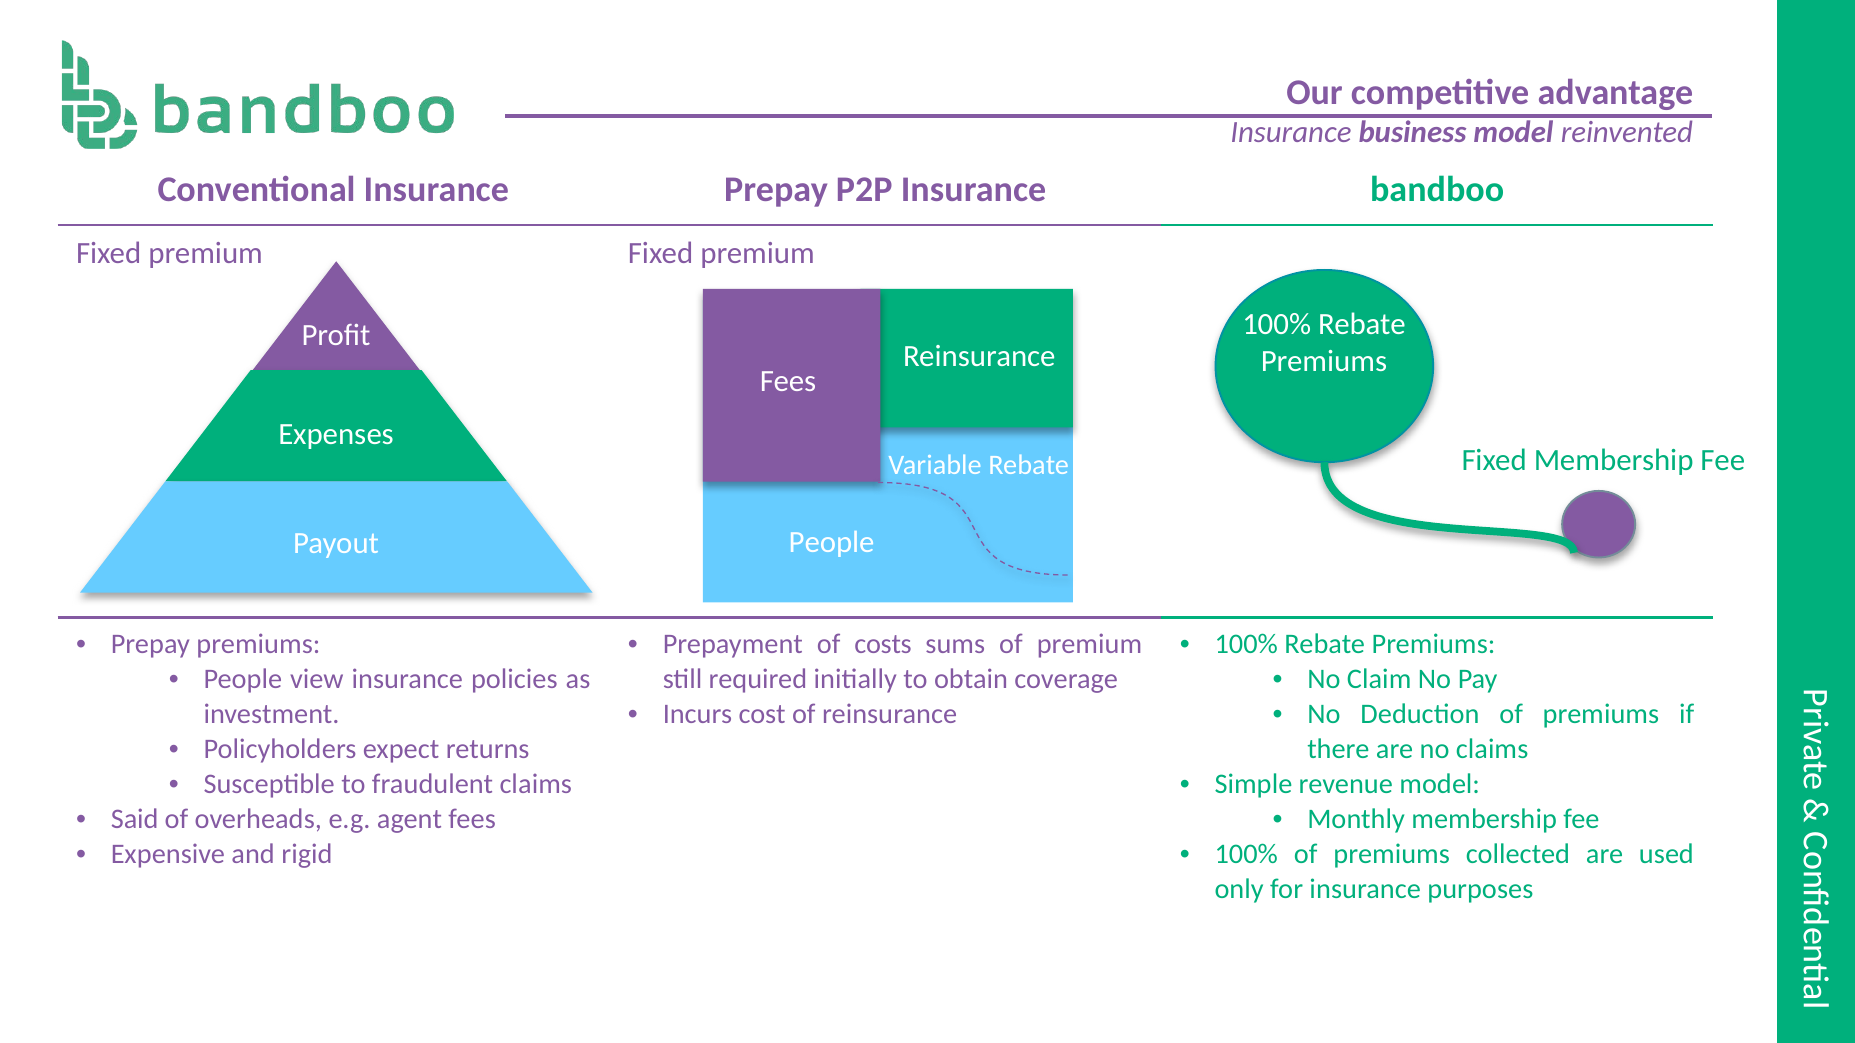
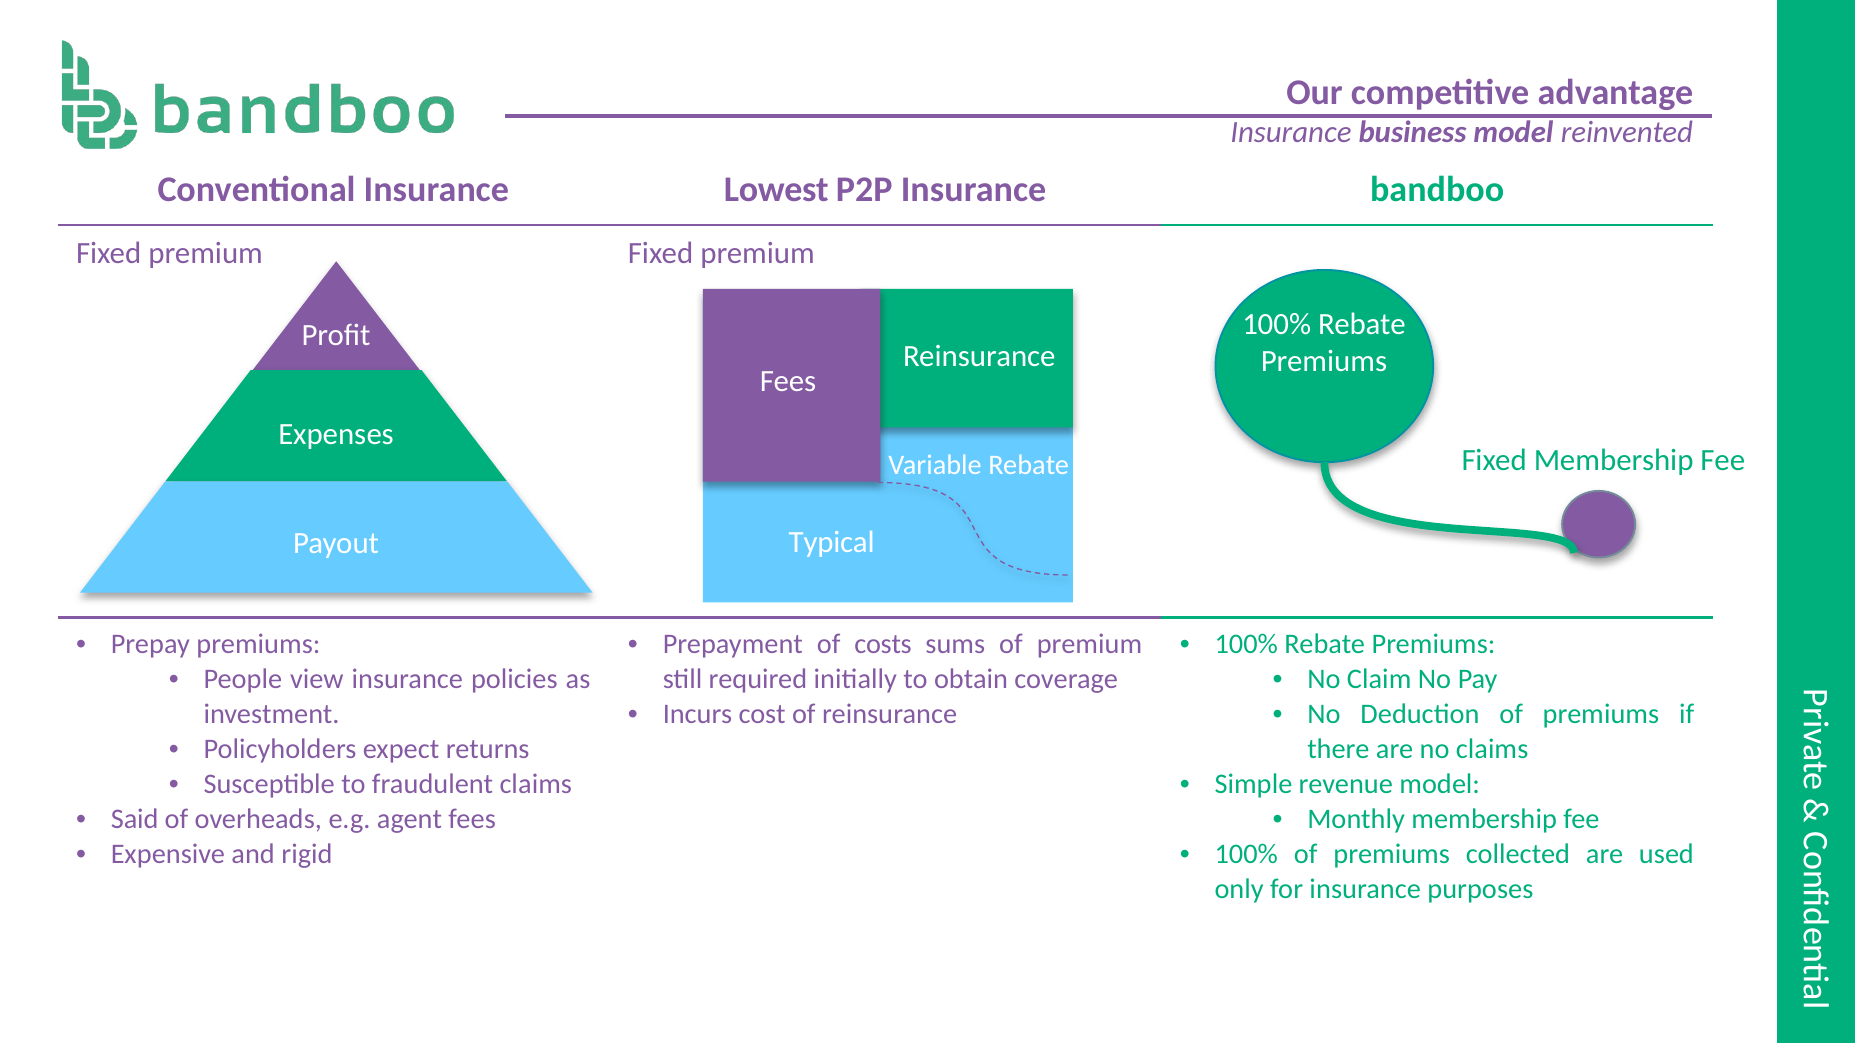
Insurance Prepay: Prepay -> Lowest (776, 189)
People: People -> Typical (832, 542)
